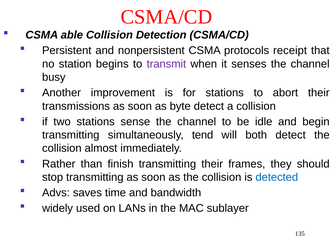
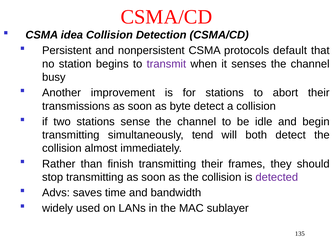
able: able -> idea (72, 35)
receipt: receipt -> default (290, 51)
detected colour: blue -> purple (277, 177)
